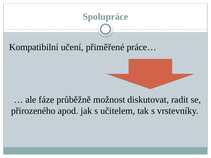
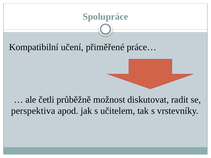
fáze: fáze -> četli (46, 100)
přirozeného: přirozeného -> perspektiva (33, 111)
